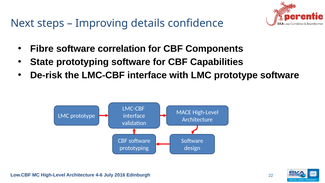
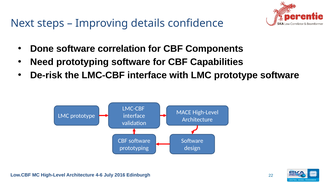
Fibre: Fibre -> Done (42, 49)
State: State -> Need (42, 62)
